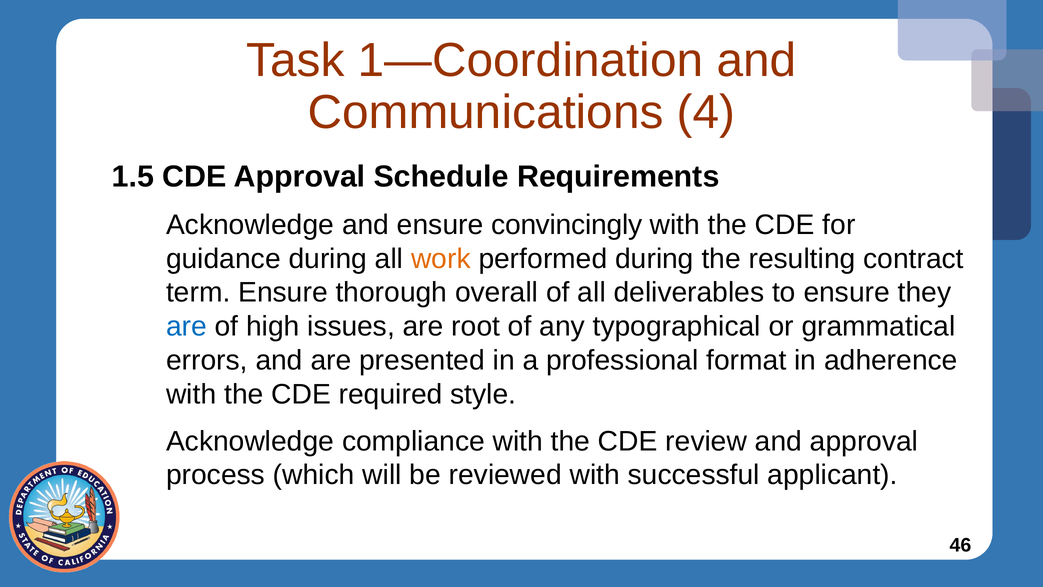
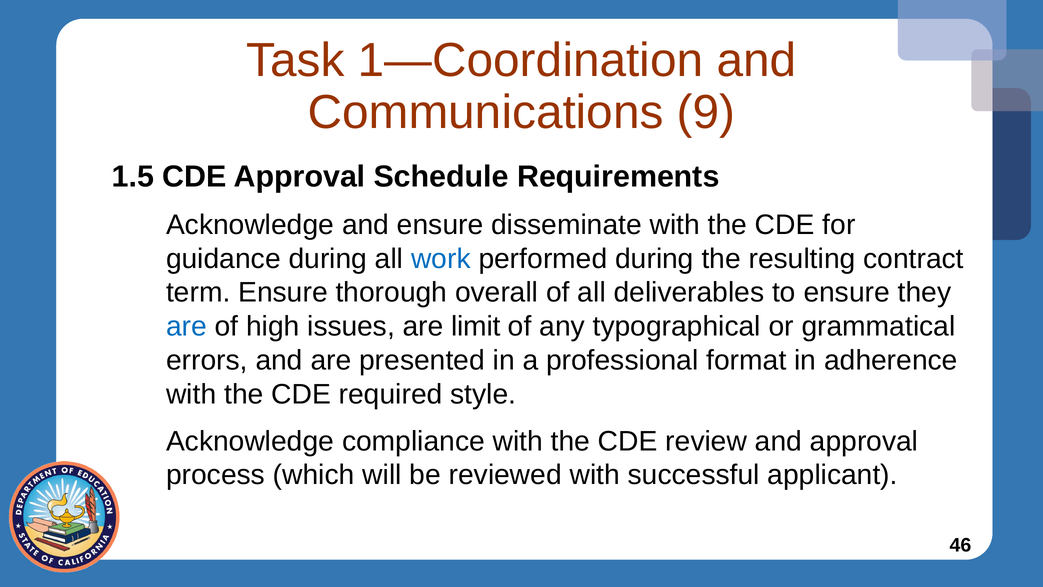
4: 4 -> 9 (706, 112)
convincingly: convincingly -> disseminate (567, 225)
work colour: orange -> blue (441, 259)
root: root -> limit (476, 326)
